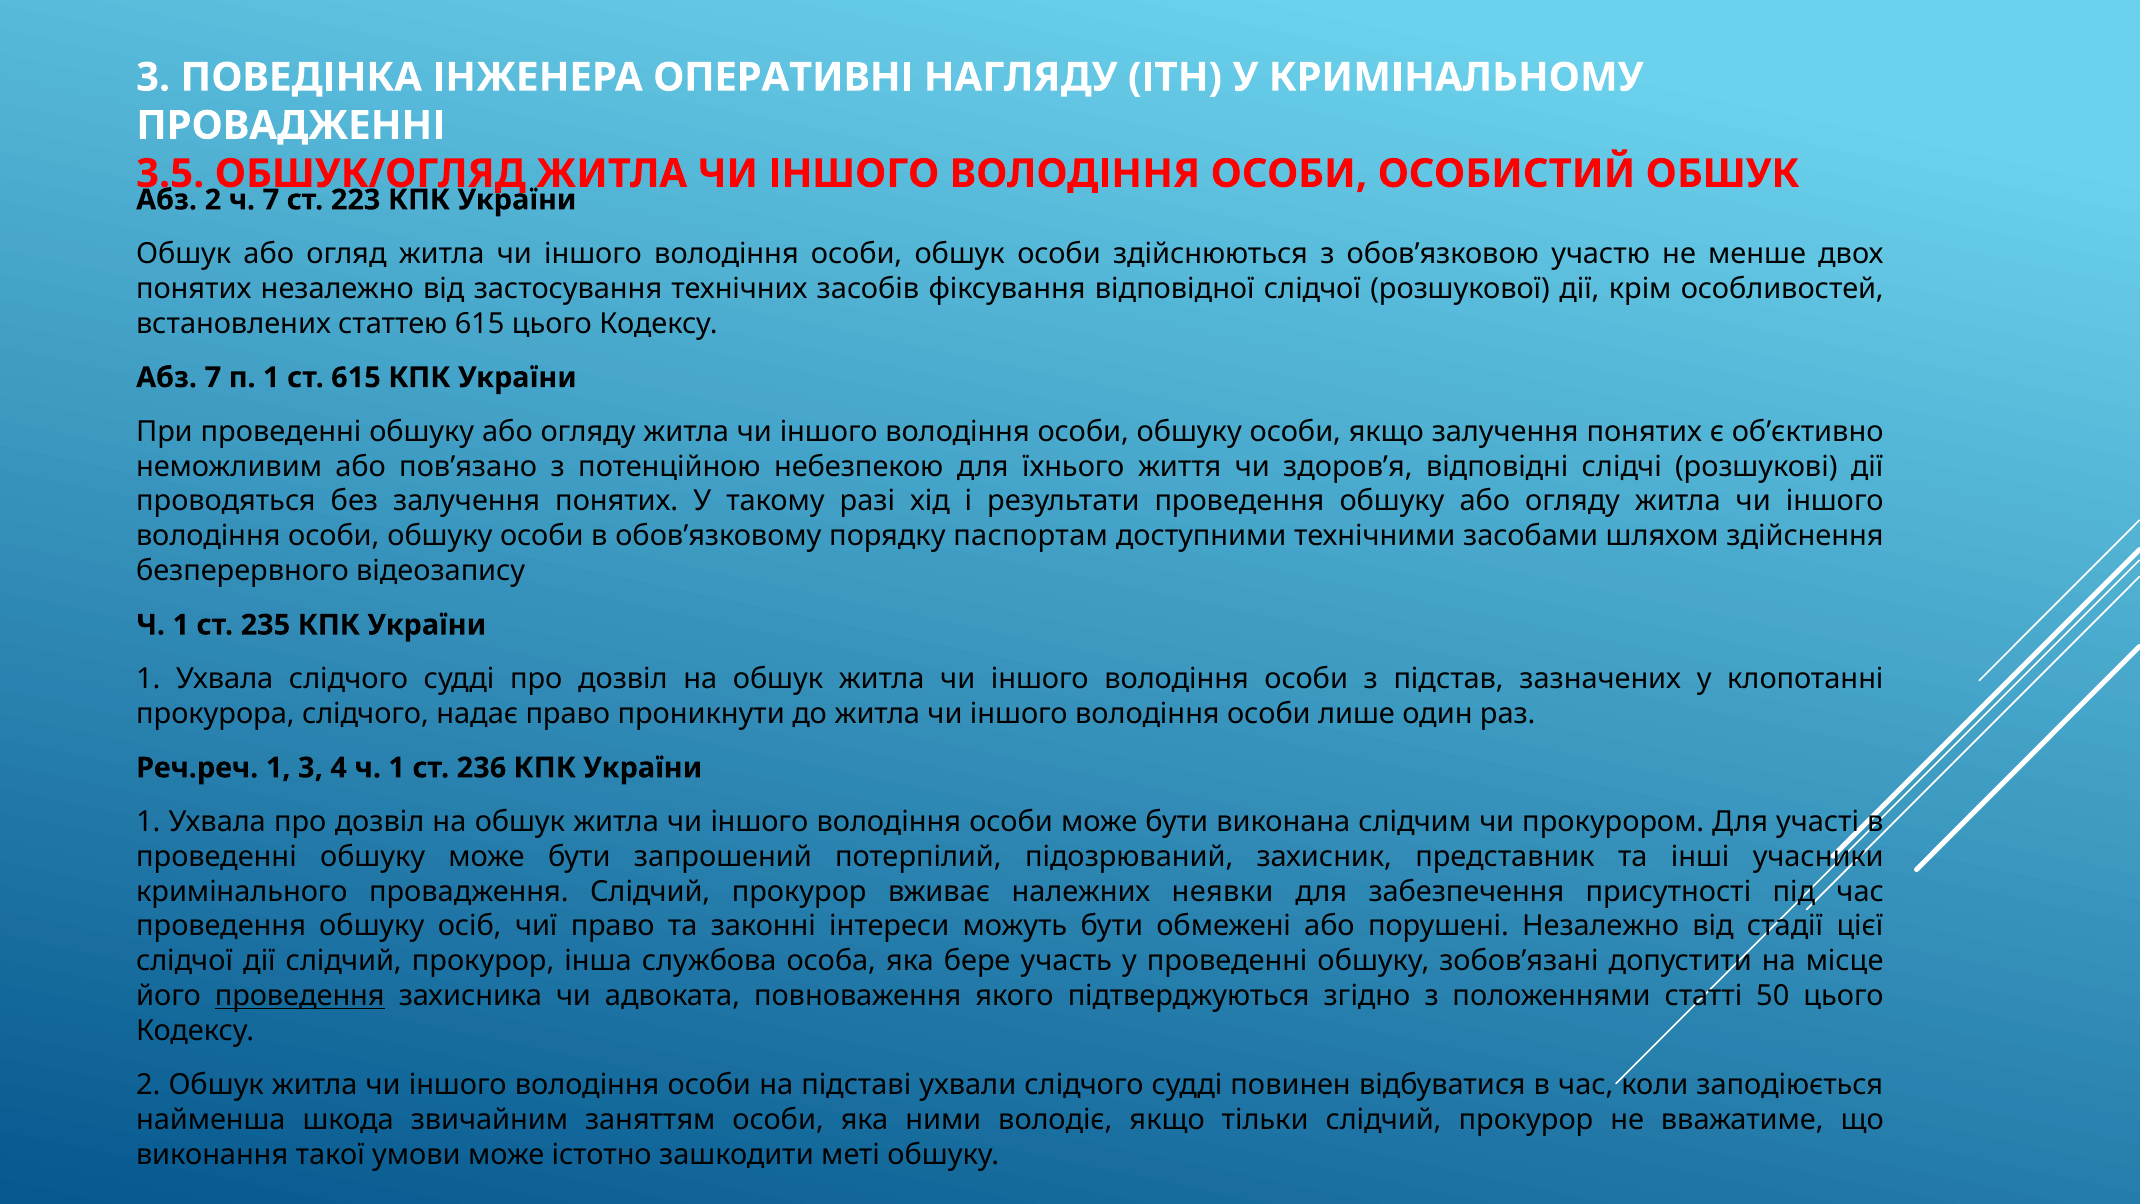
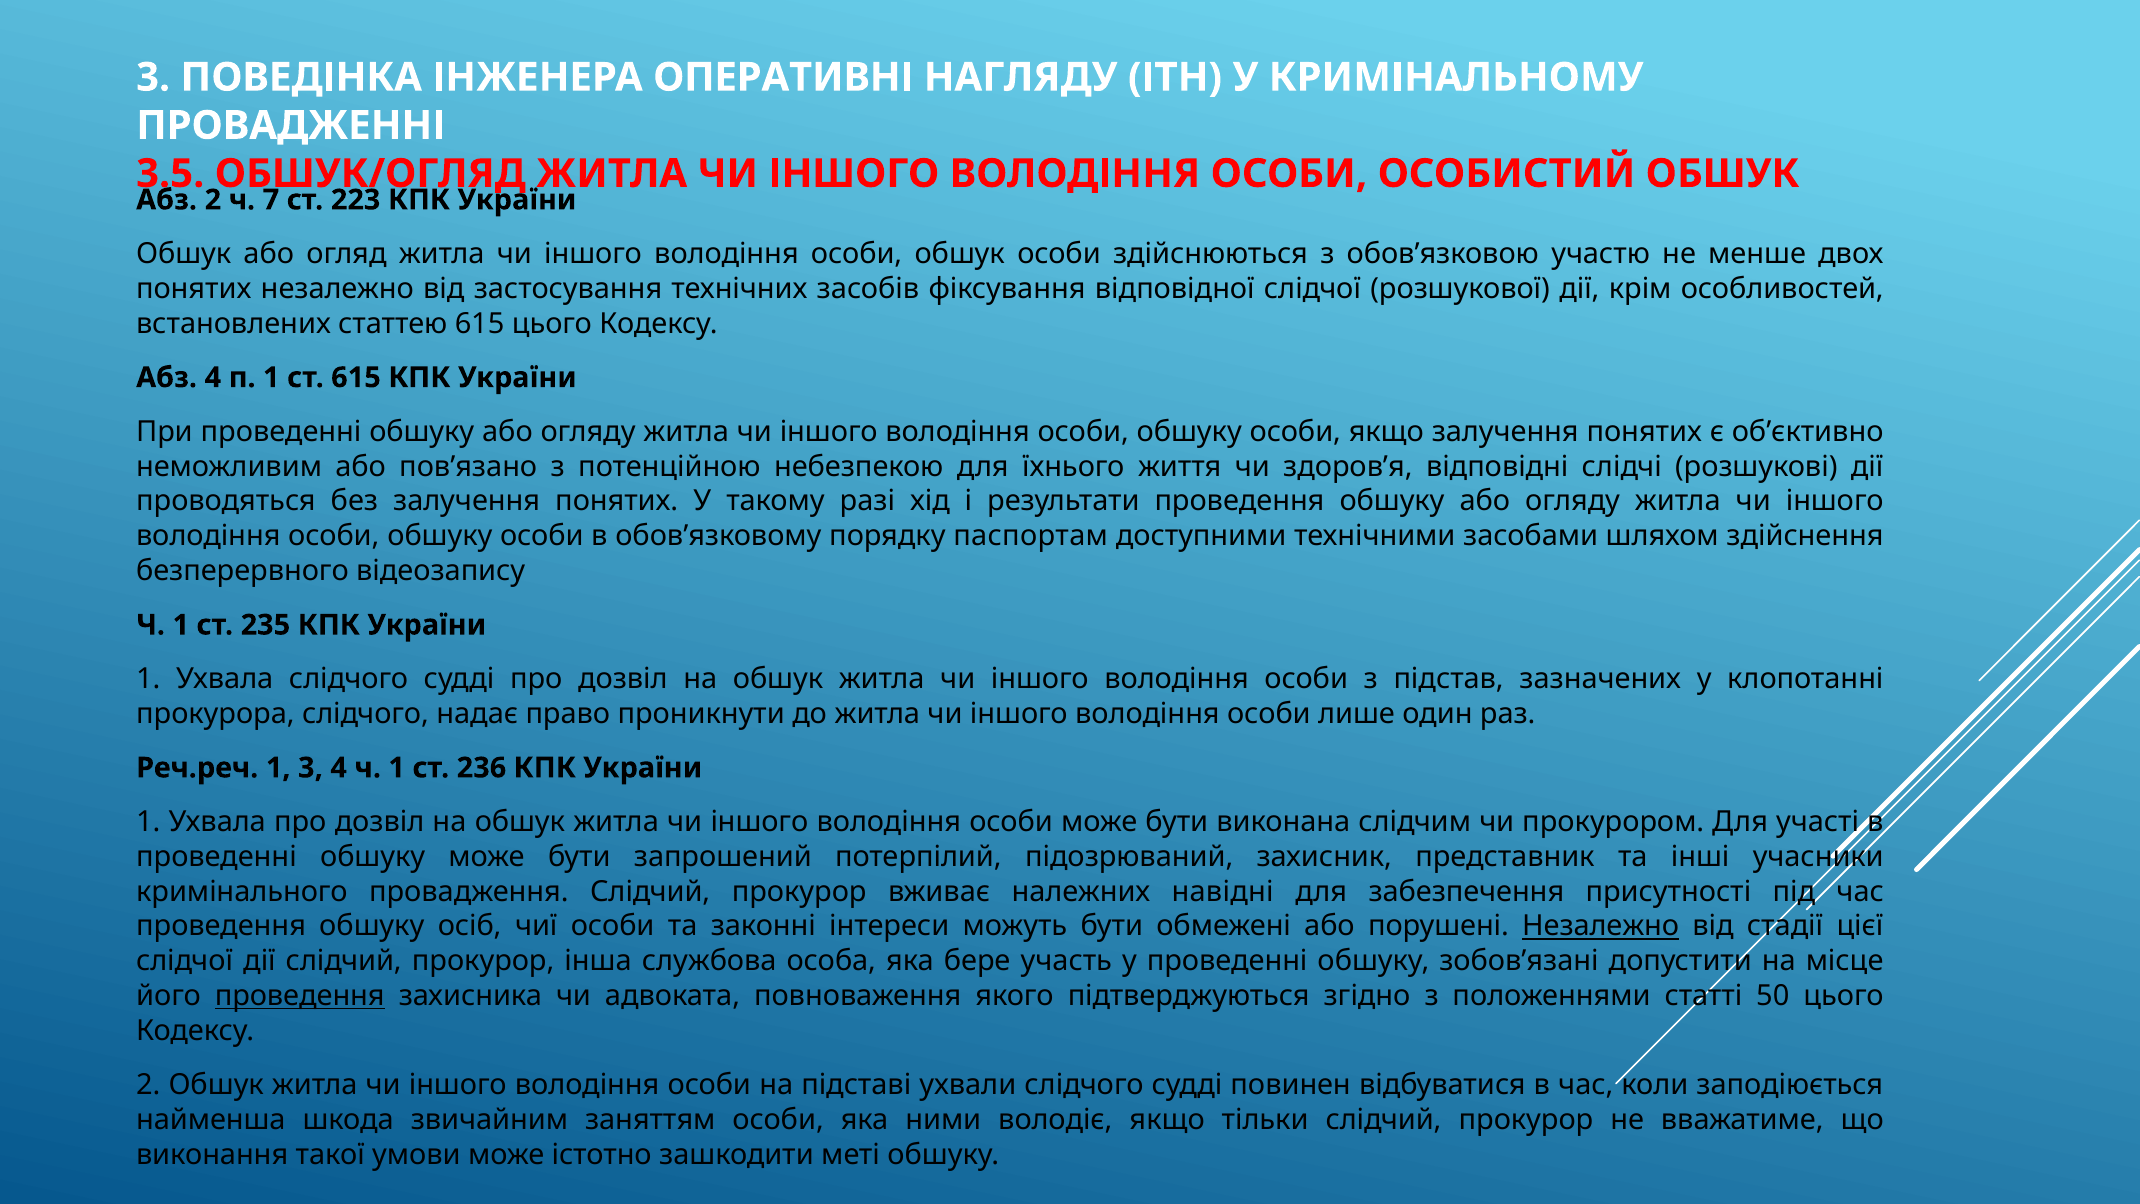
Абз 7: 7 -> 4 (213, 378)
неявки: неявки -> навідні (1223, 891)
чиї право: право -> особи (613, 926)
Незалежно underline: none -> present (1601, 926)
